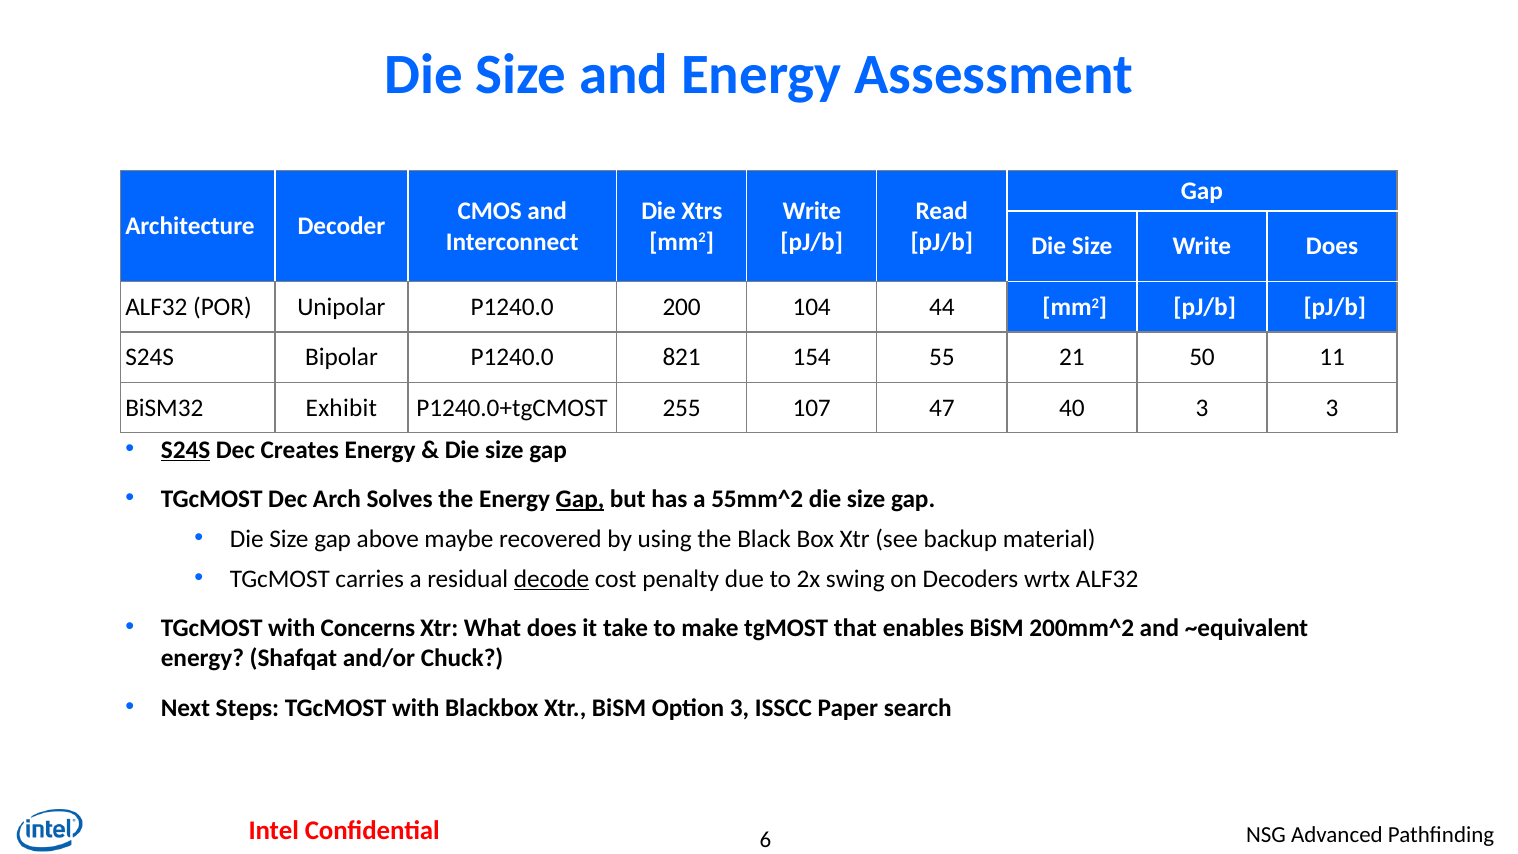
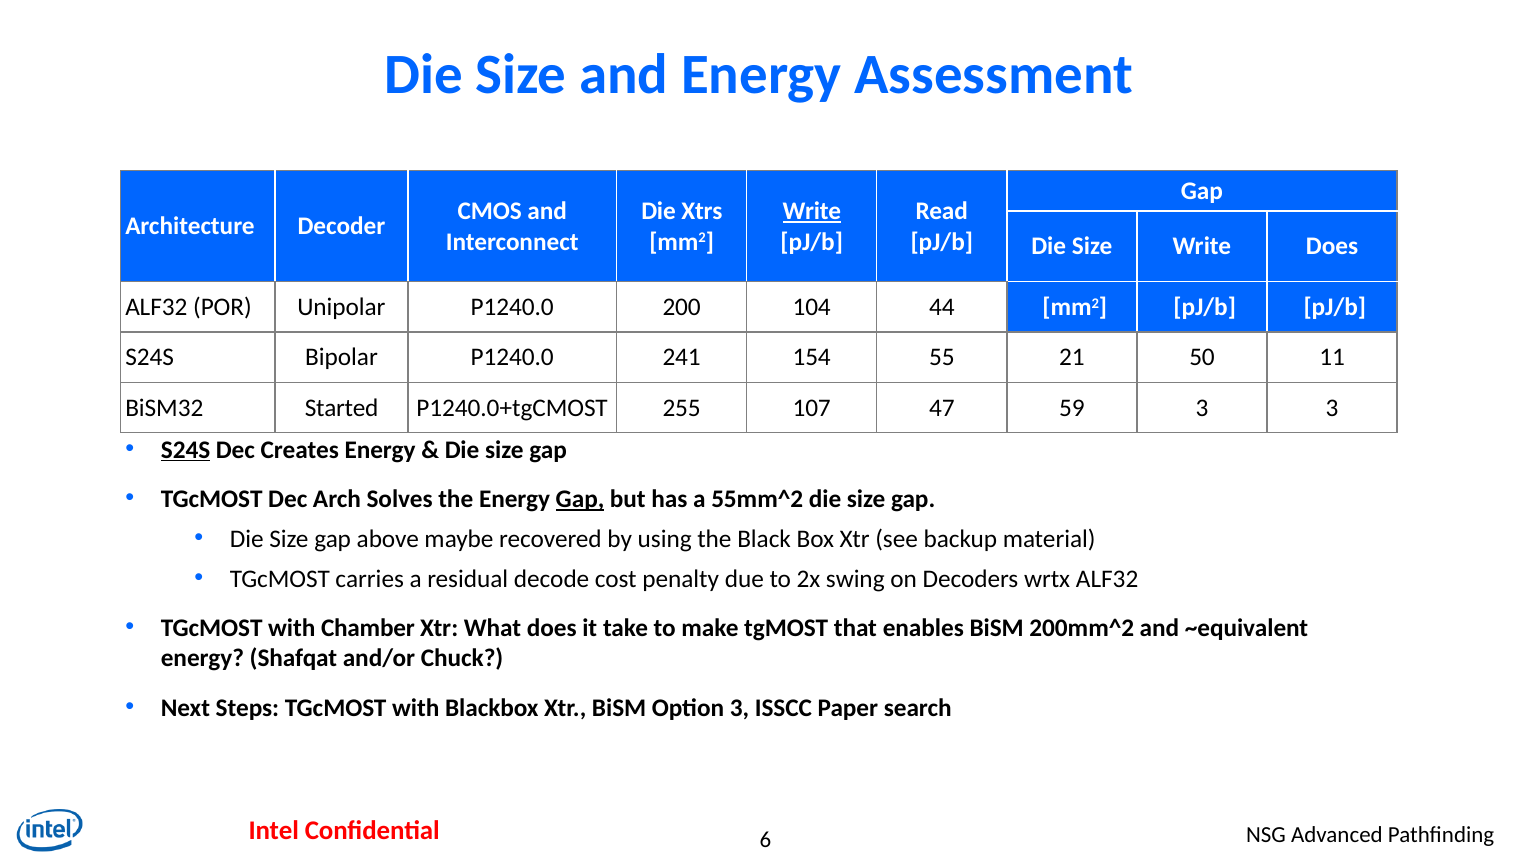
Write underline: none -> present (812, 211)
821: 821 -> 241 (682, 358)
Exhibit: Exhibit -> Started (342, 408)
40: 40 -> 59 (1072, 408)
decode underline: present -> none (552, 579)
Concerns: Concerns -> Chamber (368, 628)
